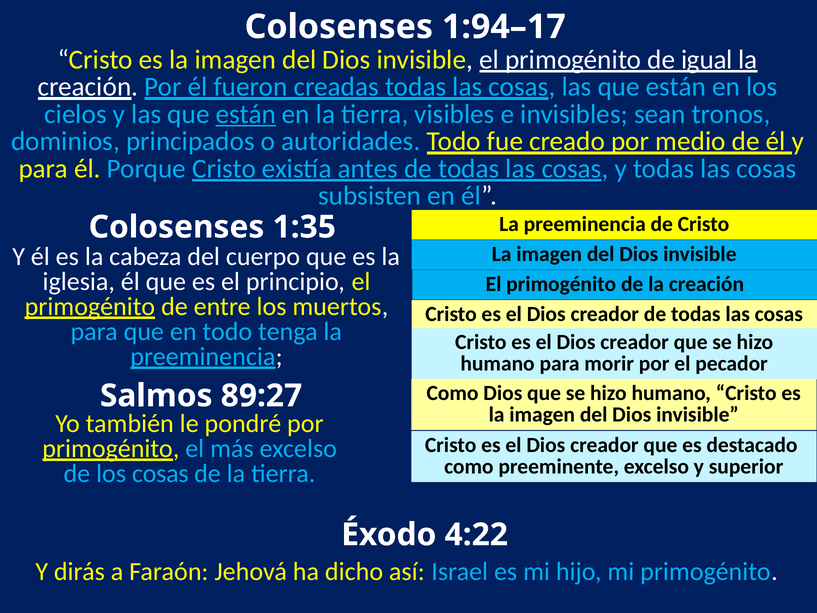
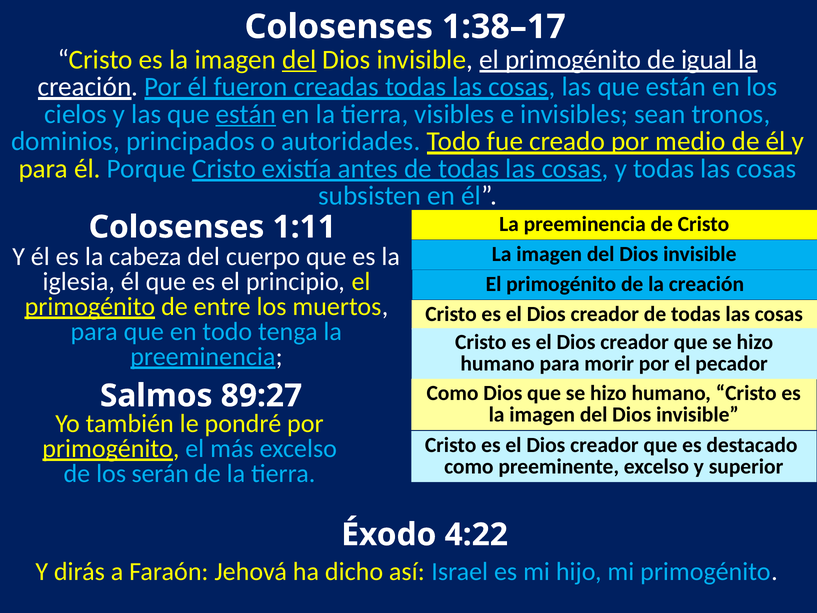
1:94–17: 1:94–17 -> 1:38–17 (504, 27)
del underline: none -> present (299, 59)
1:35: 1:35 -> 1:11 (304, 227)
los cosas: cosas -> serán (160, 473)
